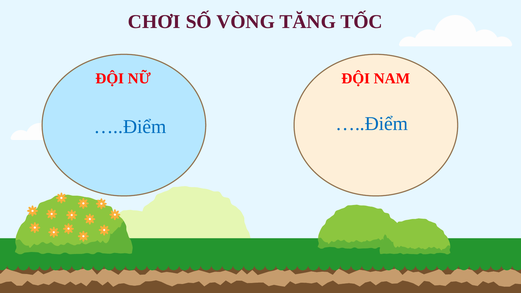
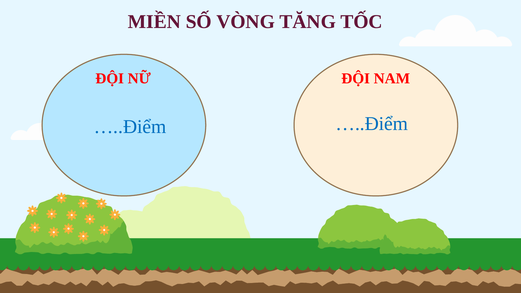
CHƠI: CHƠI -> MIỀN (154, 22)
